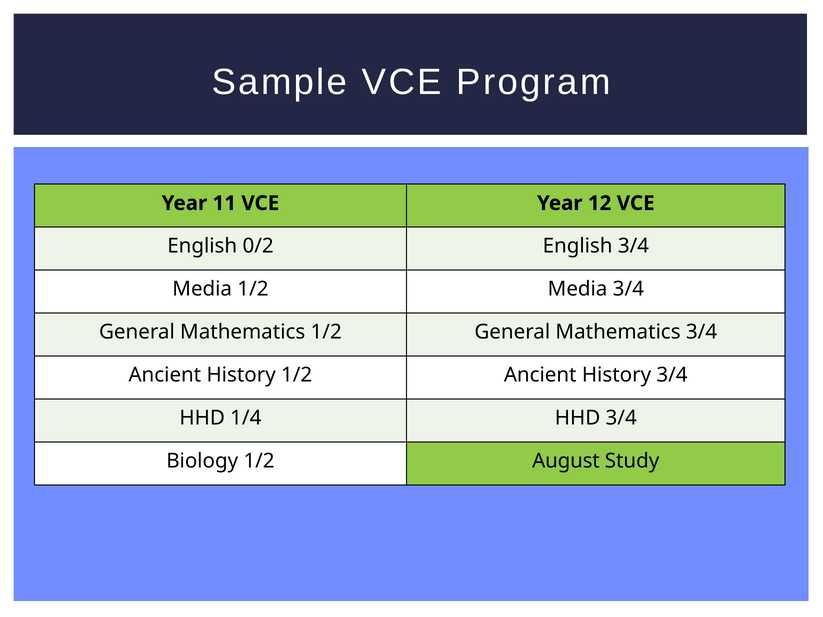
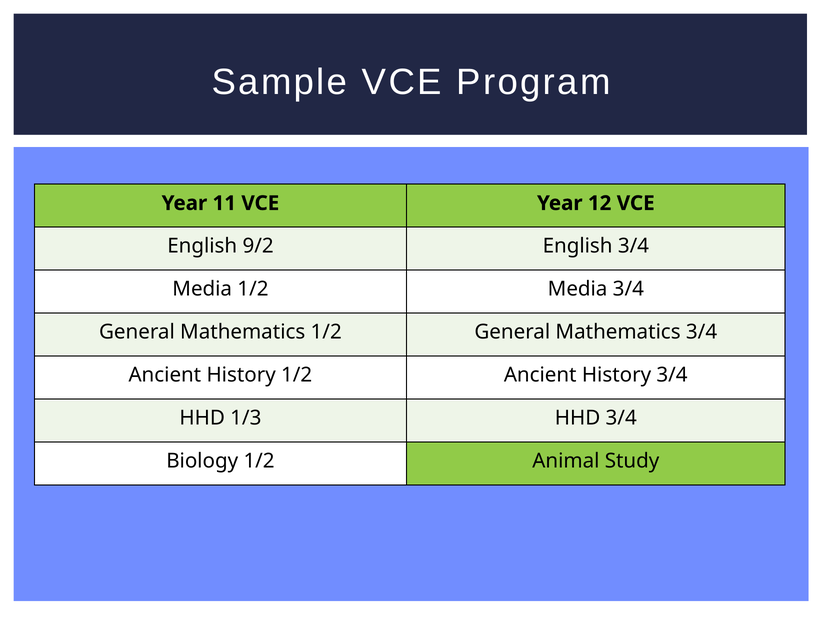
0/2: 0/2 -> 9/2 (258, 246)
1/4: 1/4 -> 1/3 (246, 418)
August: August -> Animal (566, 461)
